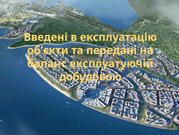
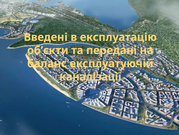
добудовою: добудовою -> каналізації (90, 76)
